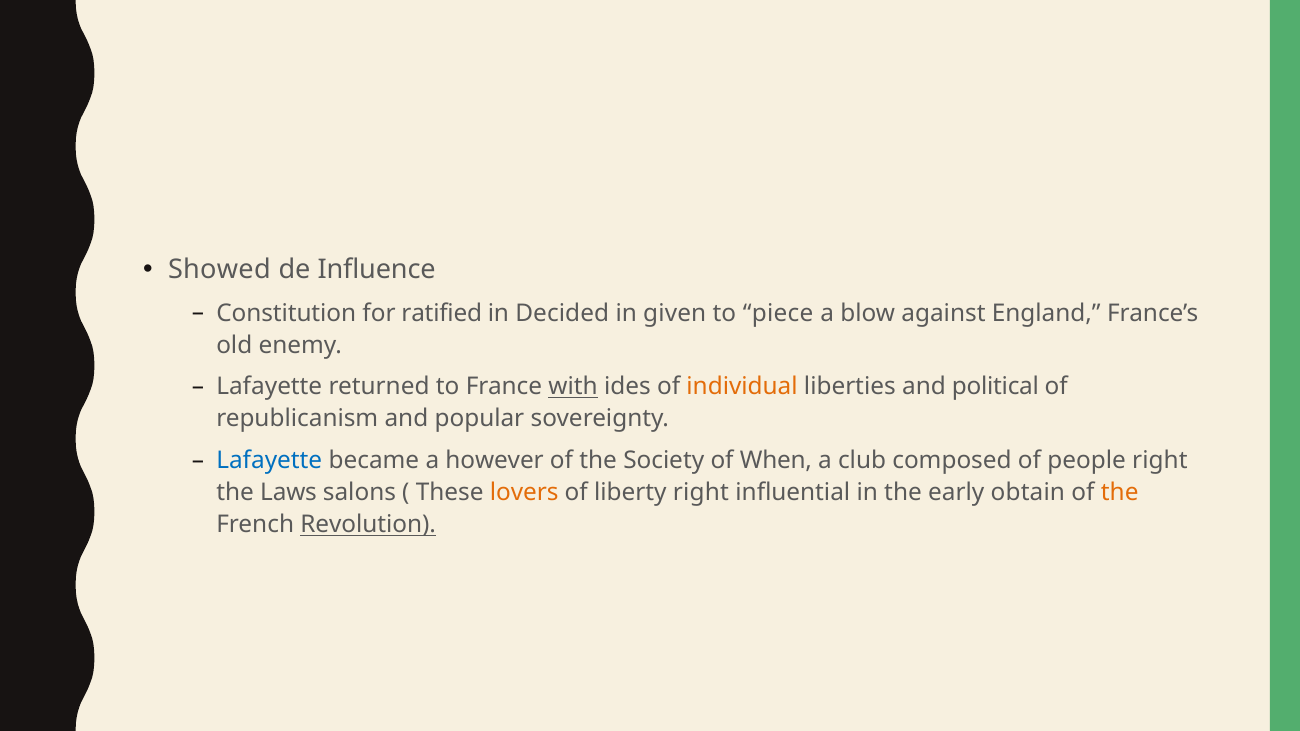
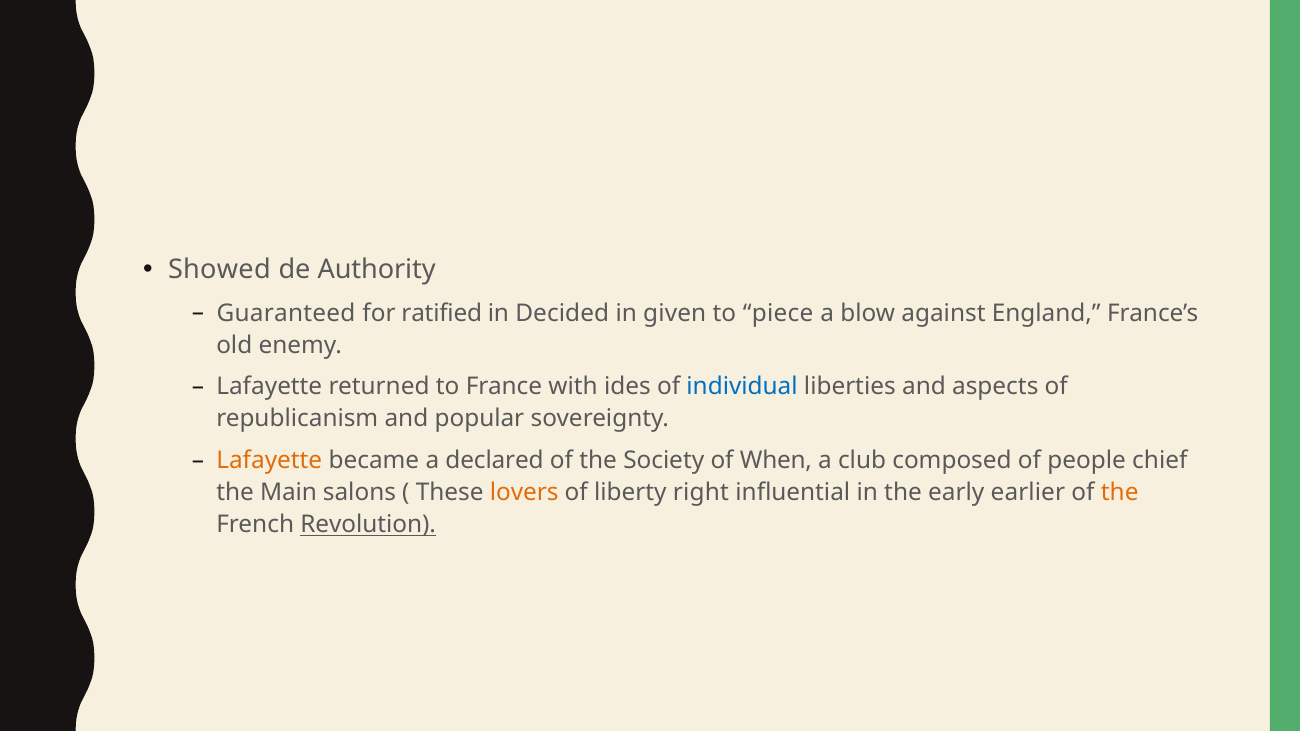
Influence: Influence -> Authority (377, 270)
Constitution: Constitution -> Guaranteed (286, 313)
with underline: present -> none (573, 387)
individual colour: orange -> blue (742, 387)
political: political -> aspects (995, 387)
Lafayette colour: blue -> orange (269, 461)
however: however -> declared (495, 461)
people right: right -> chief (1160, 461)
Laws: Laws -> Main (289, 493)
obtain: obtain -> earlier (1028, 493)
